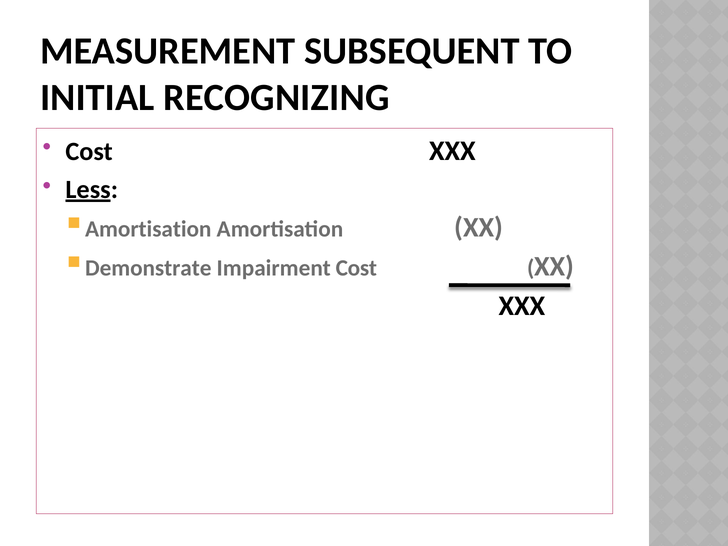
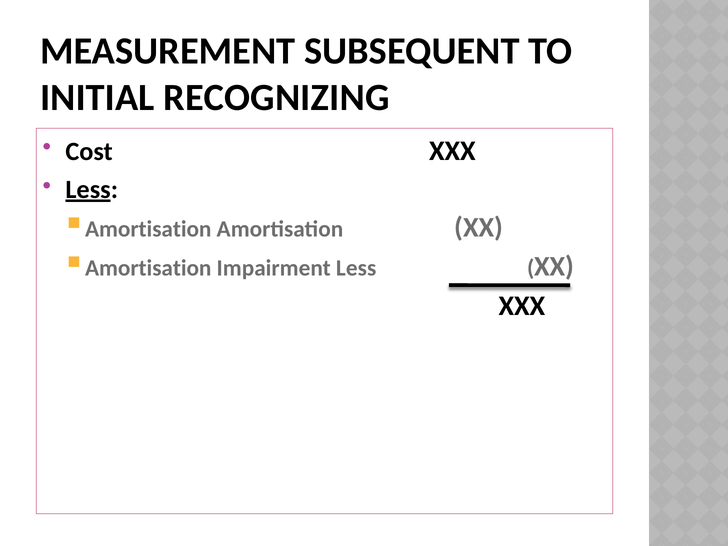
Demonstrate: Demonstrate -> Amortisation (148, 268)
Impairment Cost: Cost -> Less (356, 268)
